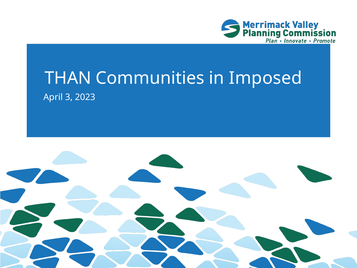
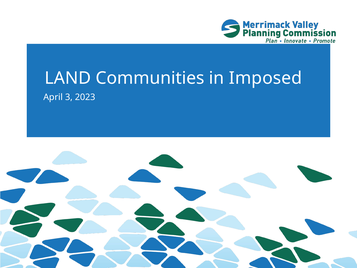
THAN: THAN -> LAND (68, 78)
